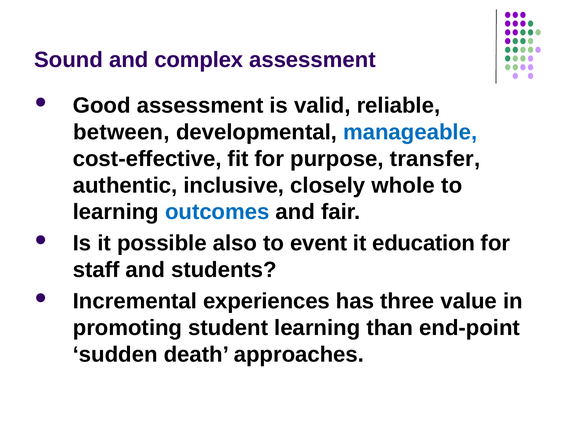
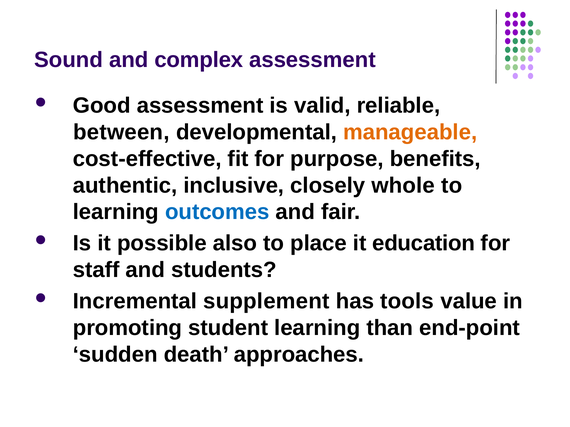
manageable colour: blue -> orange (410, 132)
transfer: transfer -> benefits (435, 159)
event: event -> place (319, 244)
experiences: experiences -> supplement (266, 302)
three: three -> tools (407, 302)
